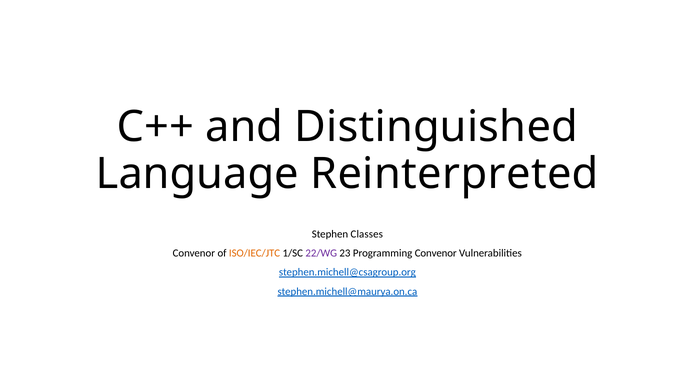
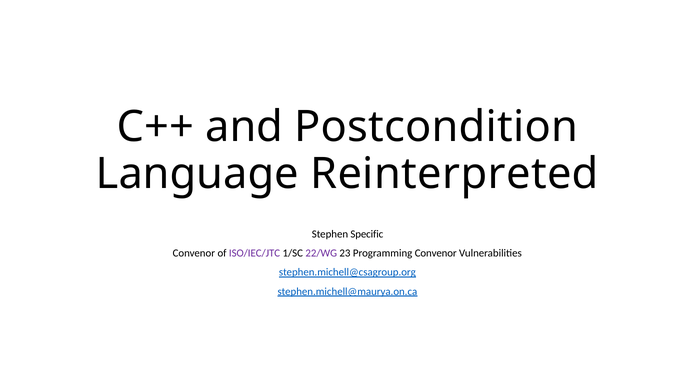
Distinguished: Distinguished -> Postcondition (436, 127)
Classes: Classes -> Specific (367, 234)
ISO/IEC/JTC colour: orange -> purple (255, 253)
